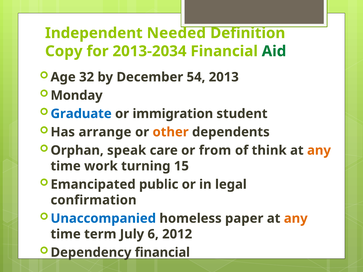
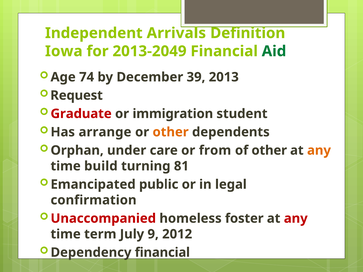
Needed: Needed -> Arrivals (176, 33)
Copy: Copy -> Iowa (64, 51)
2013-2034: 2013-2034 -> 2013-2049 (150, 51)
32: 32 -> 74 (87, 77)
54: 54 -> 39 (196, 77)
Monday: Monday -> Request (77, 95)
Graduate colour: blue -> red (81, 114)
speak: speak -> under (127, 150)
of think: think -> other (269, 150)
work: work -> build (101, 166)
15: 15 -> 81 (181, 166)
Unaccompanied colour: blue -> red (103, 219)
paper: paper -> foster (244, 219)
any colour: orange -> red (296, 219)
6: 6 -> 9 (153, 234)
